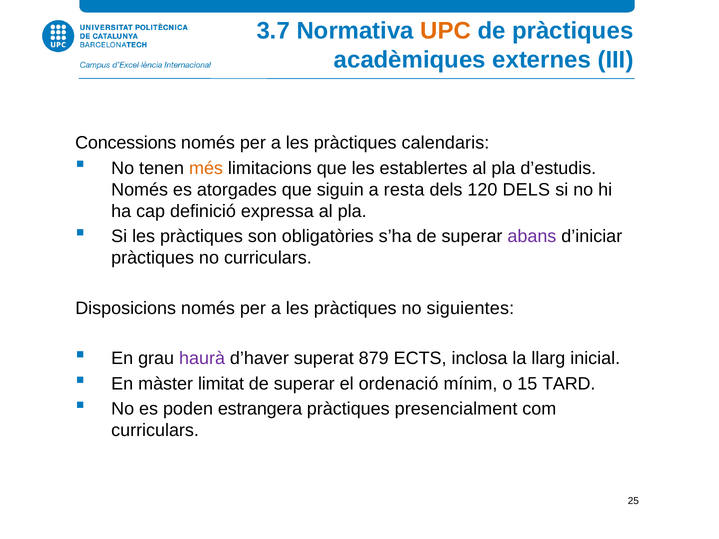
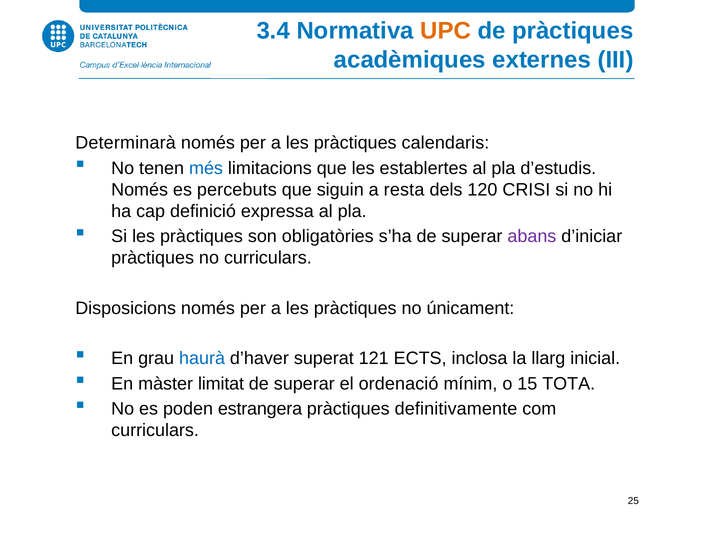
3.7: 3.7 -> 3.4 (273, 31)
Concessions: Concessions -> Determinarà (126, 143)
més colour: orange -> blue (206, 168)
atorgades: atorgades -> percebuts (237, 190)
120 DELS: DELS -> CRISI (526, 190)
siguientes: siguientes -> únicament (470, 308)
haurà colour: purple -> blue (202, 359)
879: 879 -> 121 (374, 359)
TARD: TARD -> TOTA (569, 384)
presencialment: presencialment -> definitivamente (456, 409)
